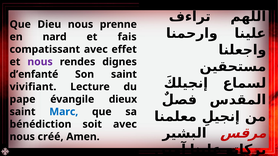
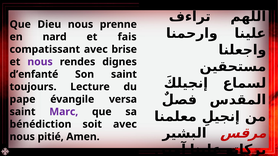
effet: effet -> brise (124, 49)
vivifiant: vivifiant -> toujours (33, 87)
dieux: dieux -> versa (123, 99)
Marc colour: blue -> purple (64, 112)
créé: créé -> pitié (51, 137)
